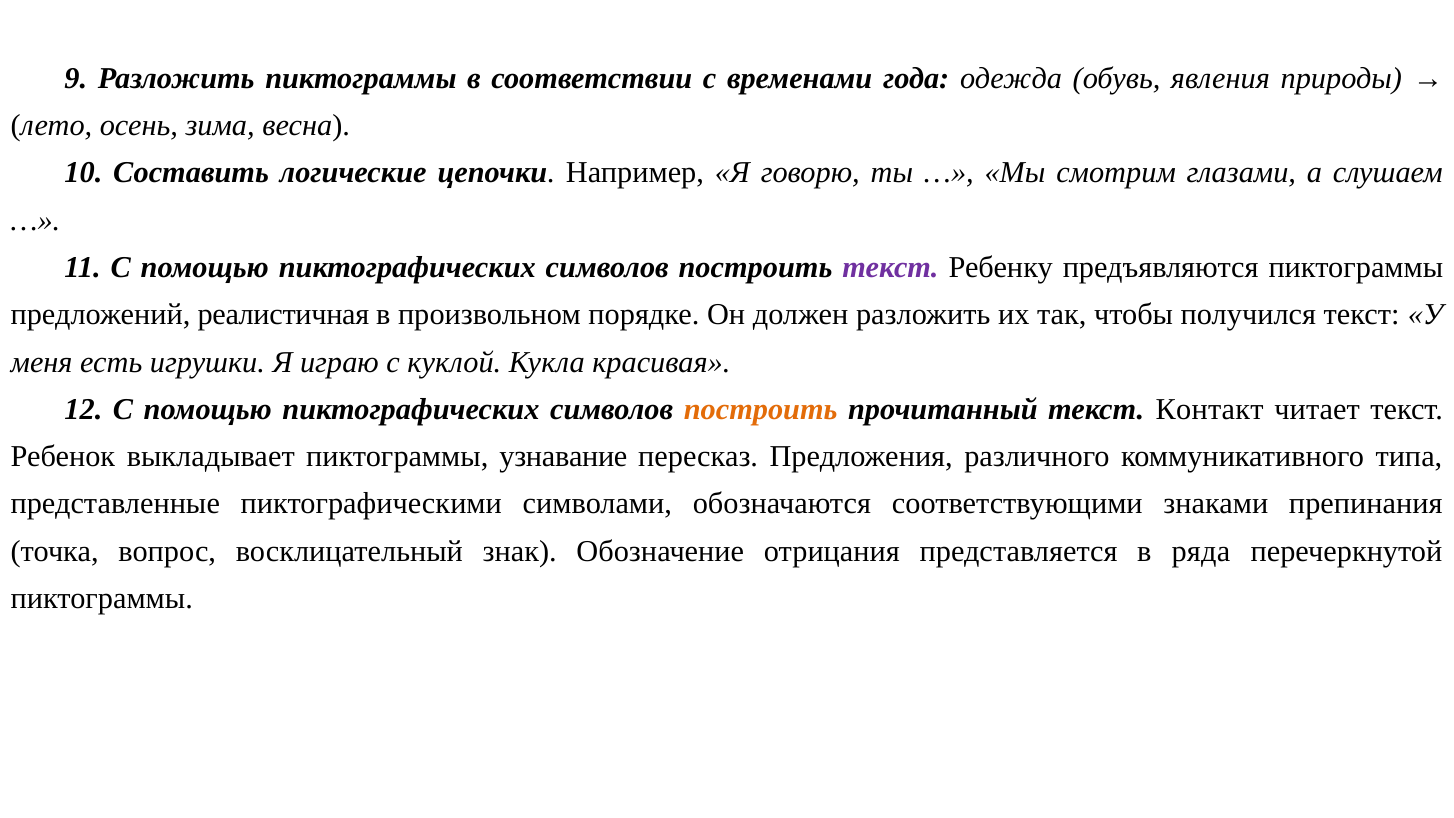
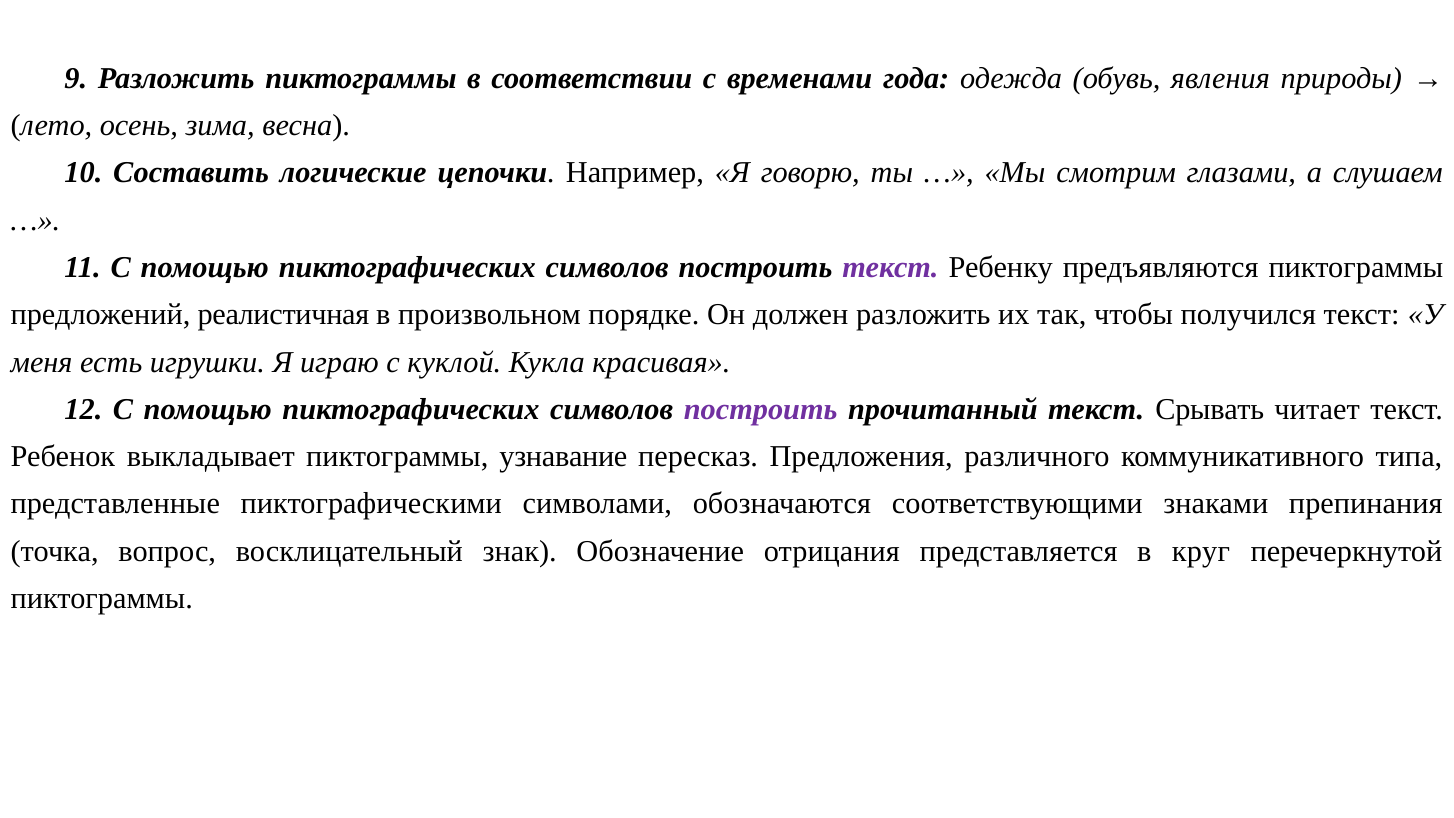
построить colour: orange -> purple (761, 409)
Контакт: Контакт -> Срывать (1210, 409)
ряда: ряда -> круг (1201, 551)
